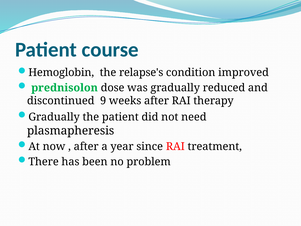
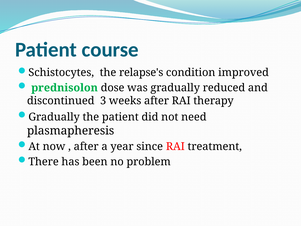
Hemoglobin: Hemoglobin -> Schistocytes (61, 72)
9: 9 -> 3 (103, 101)
